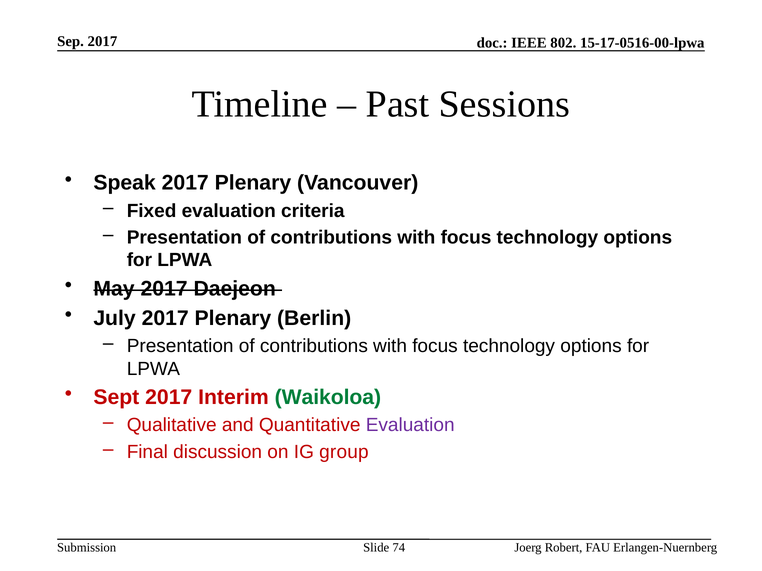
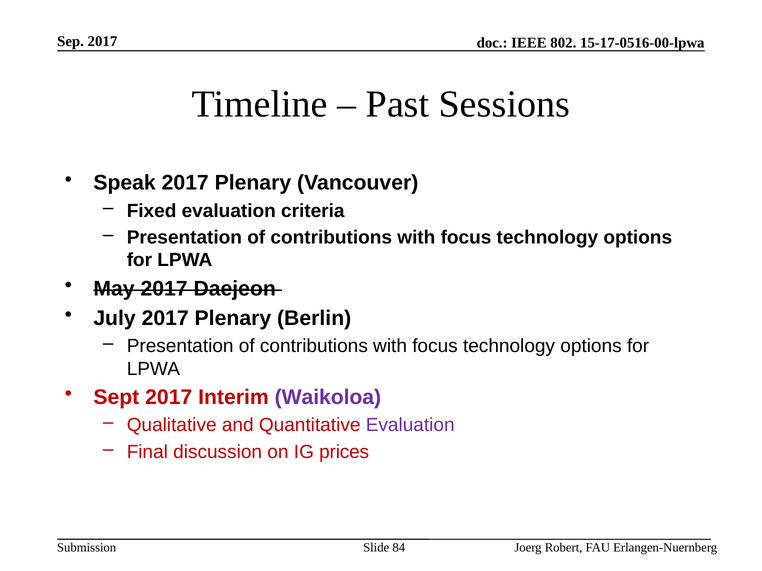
Waikoloa colour: green -> purple (328, 398)
group: group -> prices (344, 452)
74: 74 -> 84 (399, 548)
